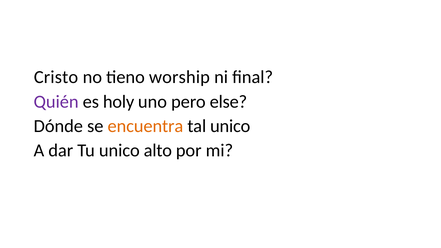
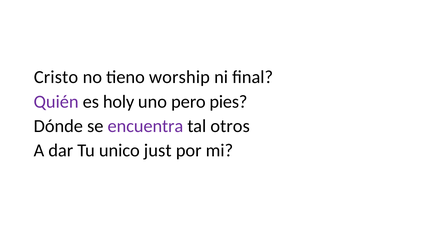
else: else -> pies (228, 102)
encuentra colour: orange -> purple (145, 126)
tal unico: unico -> otros (230, 126)
alto: alto -> just (158, 151)
